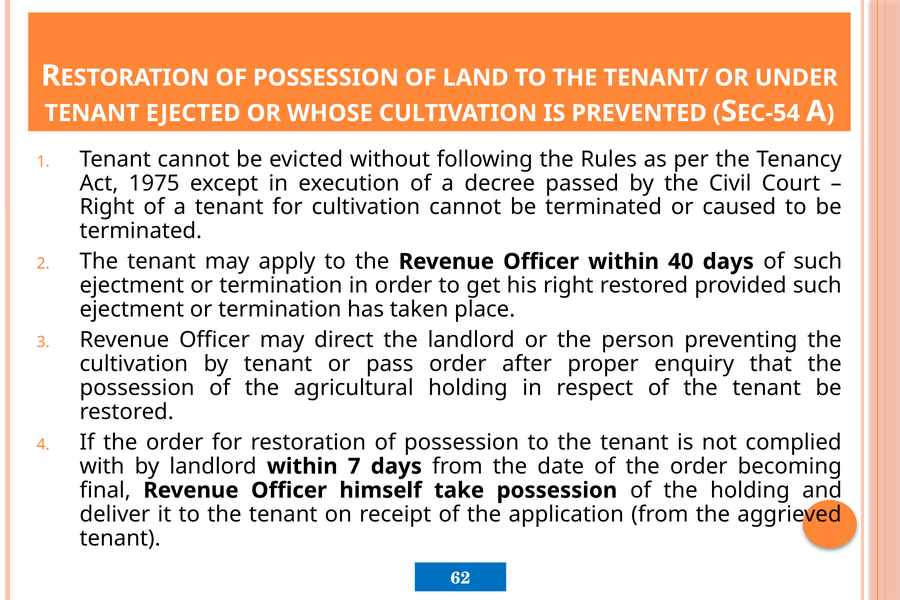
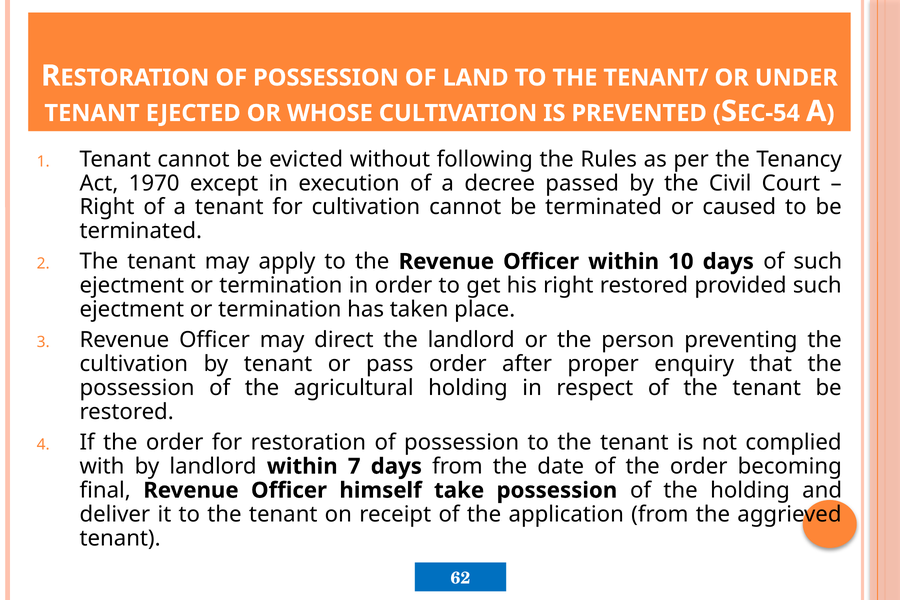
1975: 1975 -> 1970 (154, 183)
40: 40 -> 10 (681, 262)
